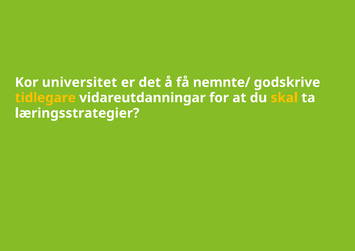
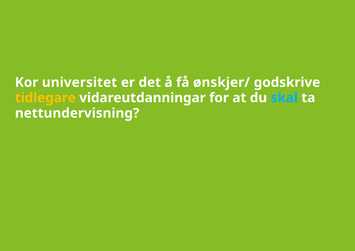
nemnte/: nemnte/ -> ønskjer/ (222, 82)
skal colour: yellow -> light blue (284, 98)
læringsstrategier: læringsstrategier -> nettundervisning (77, 113)
